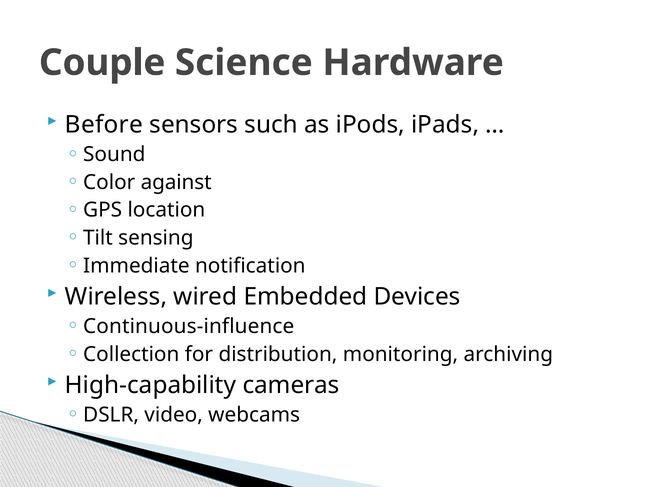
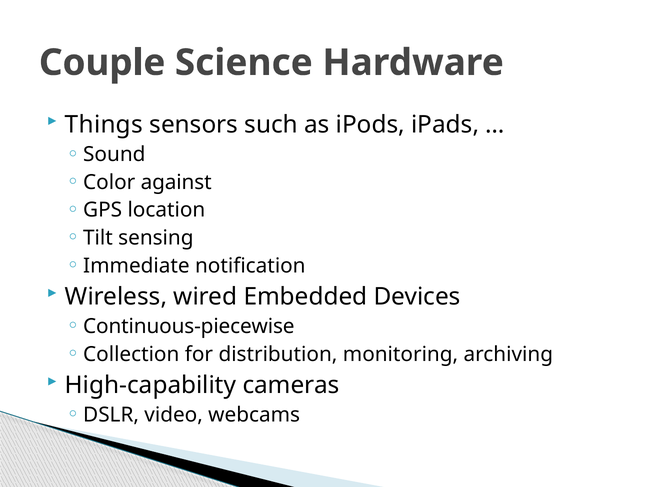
Before: Before -> Things (104, 125)
Continuous-influence: Continuous-influence -> Continuous-piecewise (189, 327)
